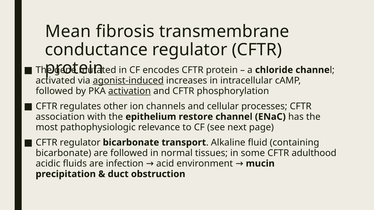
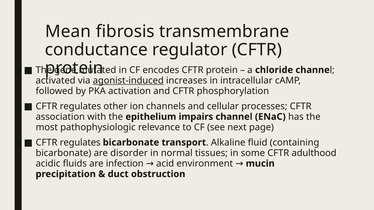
activation underline: present -> none (130, 91)
restore: restore -> impairs (196, 117)
regulator: regulator -> regulates (80, 143)
are followed: followed -> disorder (129, 153)
